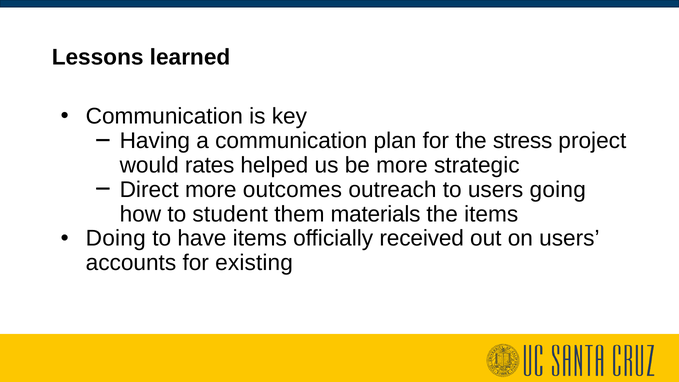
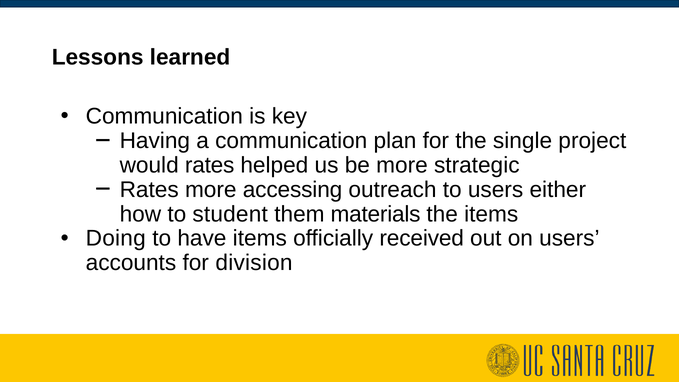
stress: stress -> single (523, 141)
Direct: Direct -> Rates (149, 190)
outcomes: outcomes -> accessing (293, 190)
going: going -> either (558, 190)
existing: existing -> division (254, 263)
